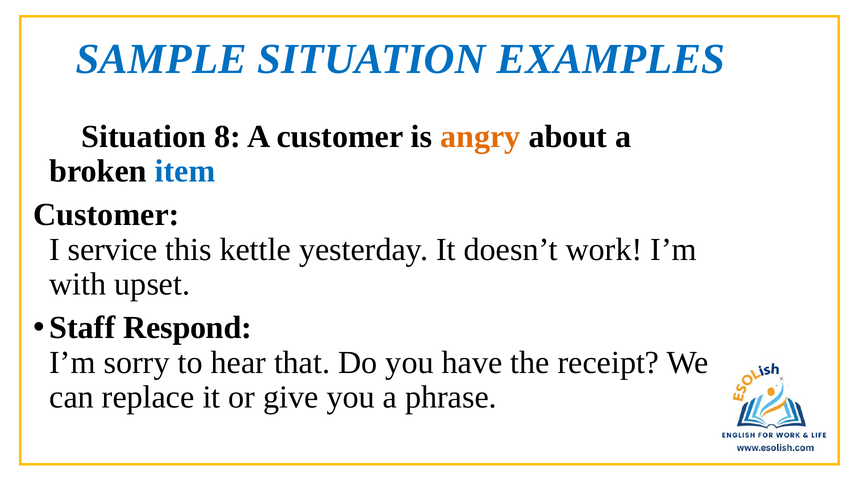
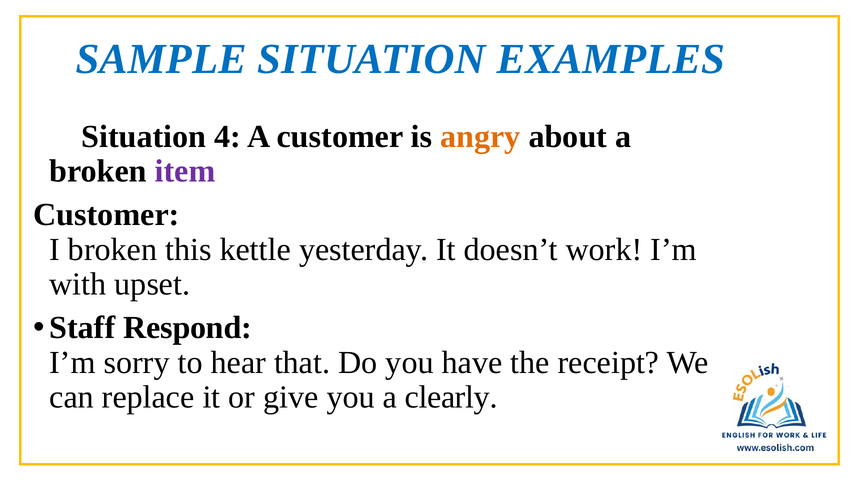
8: 8 -> 4 (228, 136)
item colour: blue -> purple (185, 171)
I service: service -> broken (113, 250)
phrase: phrase -> clearly (451, 397)
